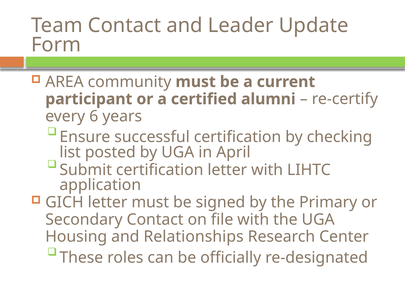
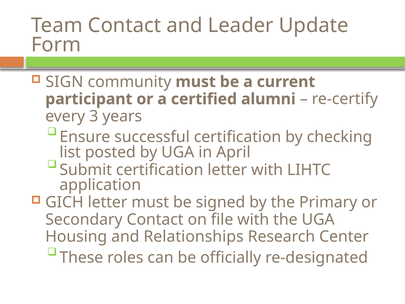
AREA: AREA -> SIGN (64, 82)
6: 6 -> 3 (94, 116)
